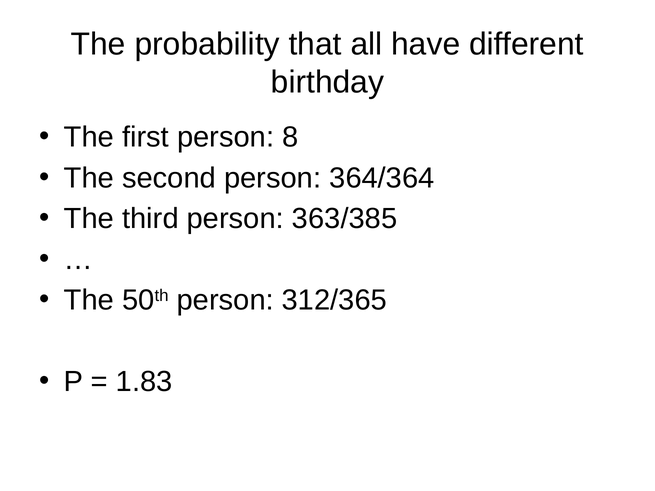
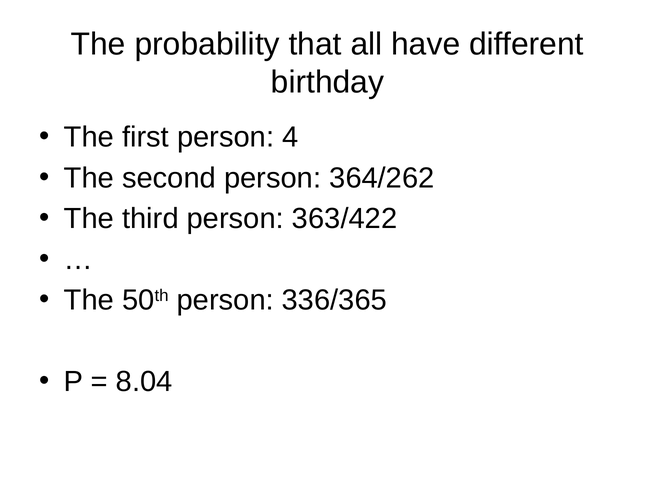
8: 8 -> 4 (290, 137)
364/364: 364/364 -> 364/262 (382, 178)
363/385: 363/385 -> 363/422 (345, 219)
312/365: 312/365 -> 336/365 (334, 300)
1.83: 1.83 -> 8.04 (144, 382)
